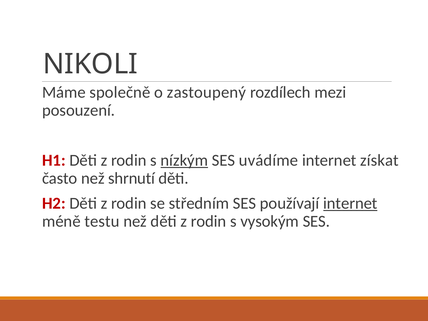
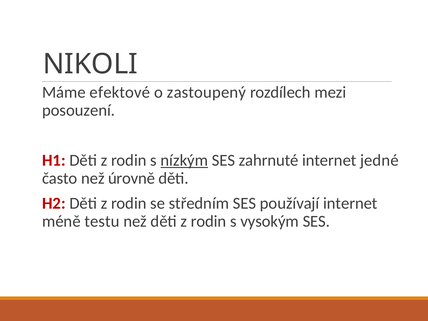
společně: společně -> efektové (120, 92)
uvádíme: uvádíme -> zahrnuté (269, 160)
získat: získat -> jedné (379, 160)
shrnutí: shrnutí -> úrovně (132, 178)
internet underline: present -> none (350, 203)
